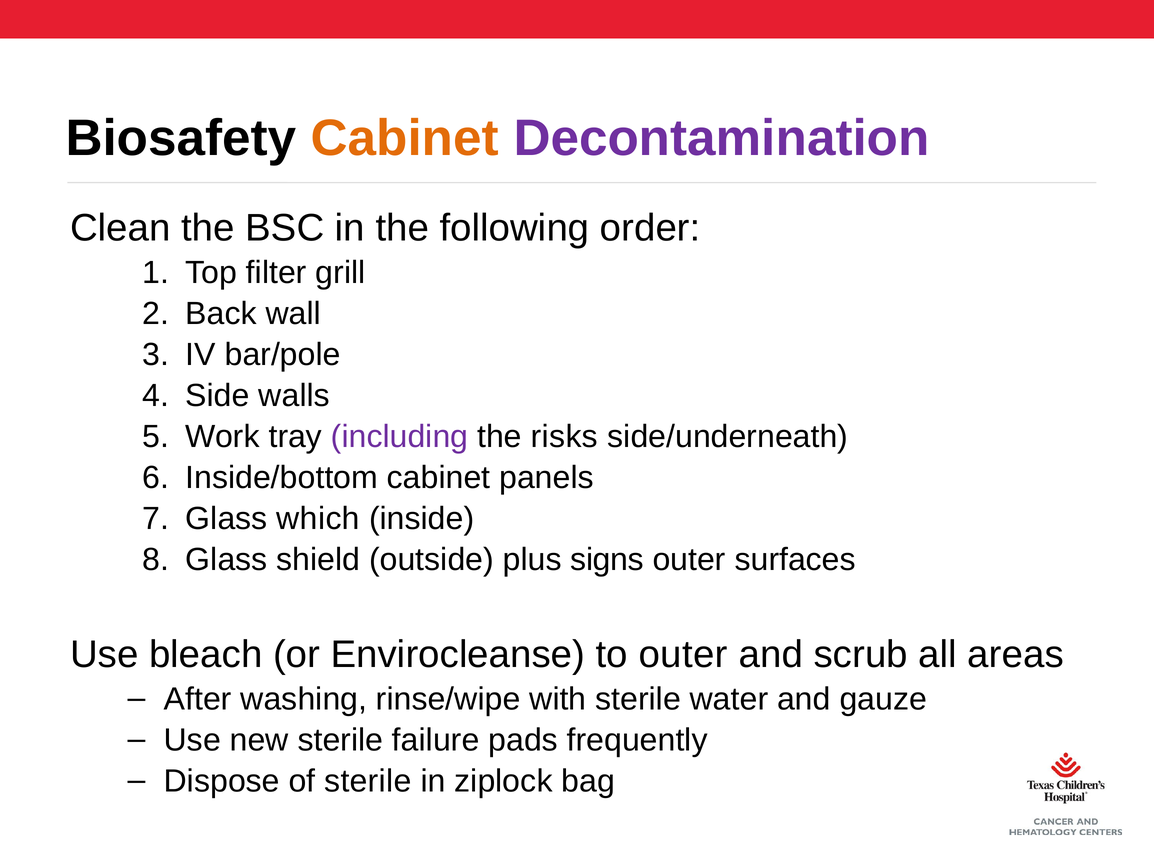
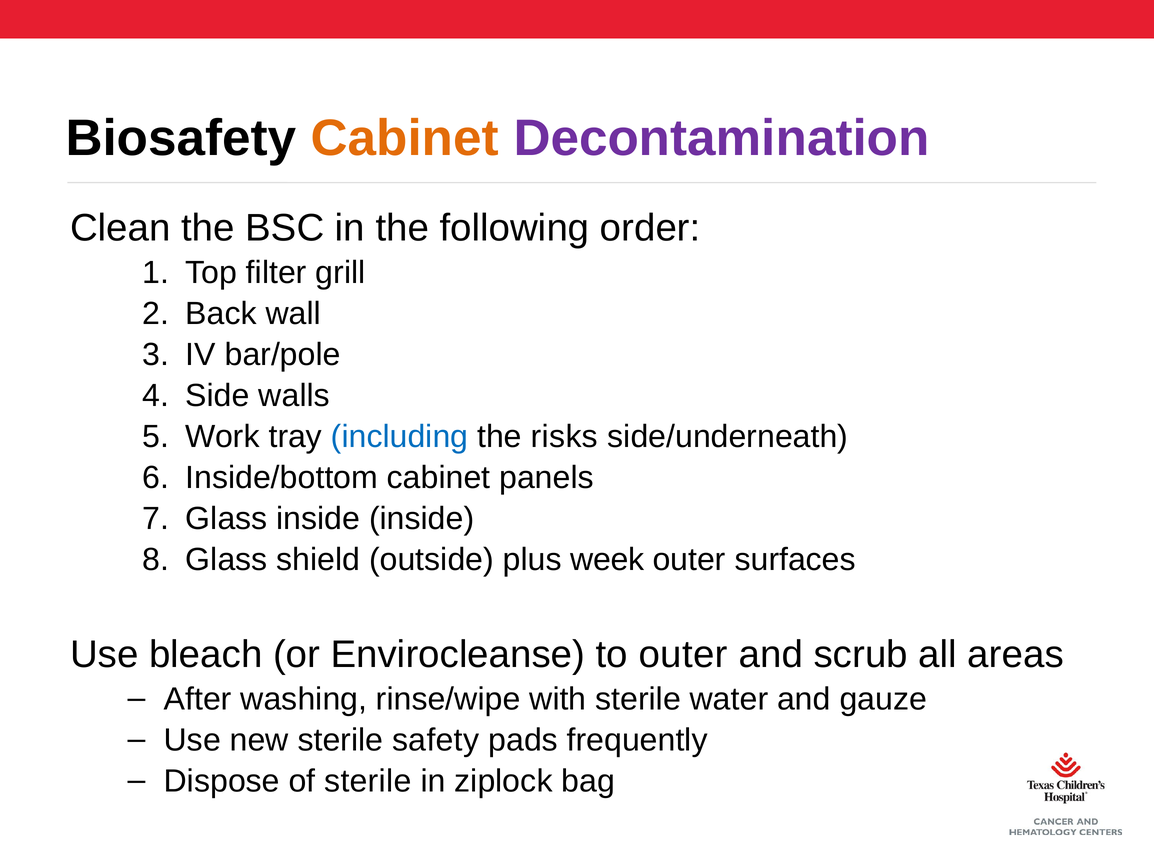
including colour: purple -> blue (400, 437)
Glass which: which -> inside (318, 519)
signs: signs -> week (607, 560)
failure: failure -> safety (436, 740)
